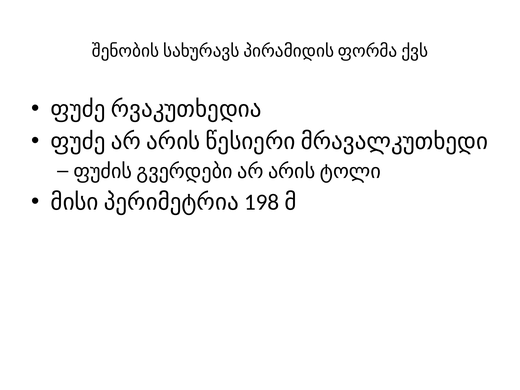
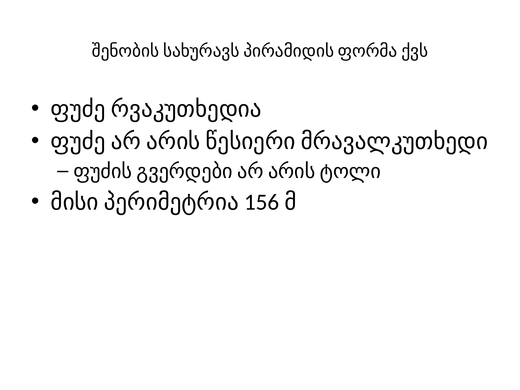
198: 198 -> 156 (262, 202)
